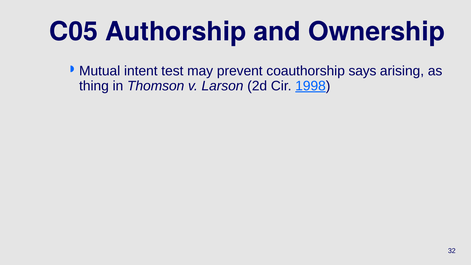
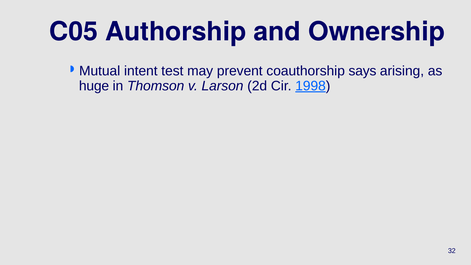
thing: thing -> huge (94, 86)
